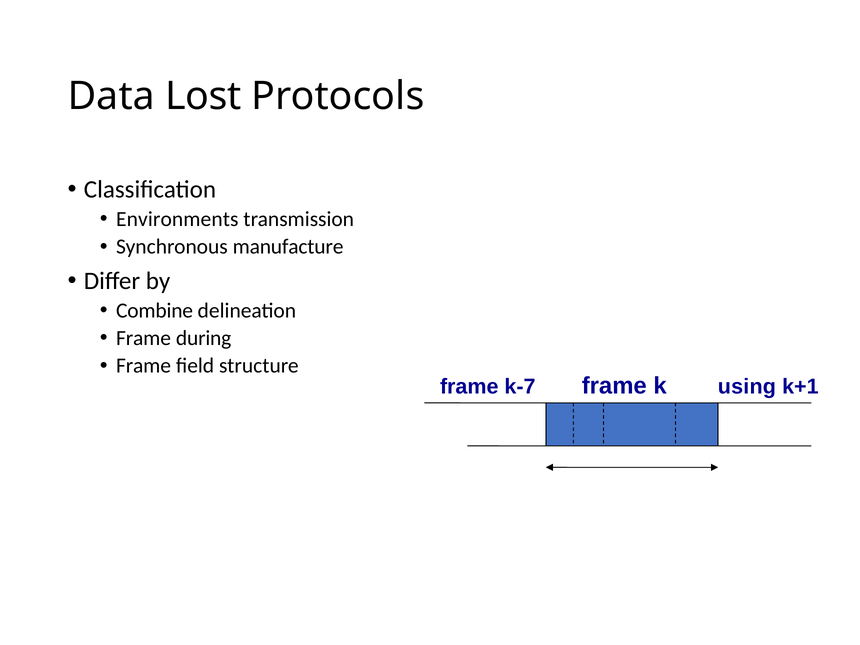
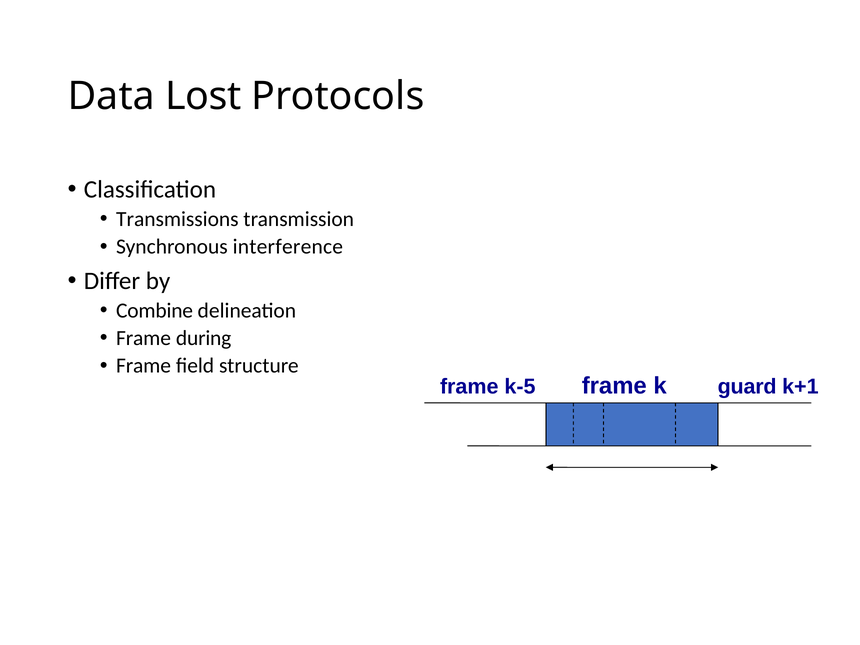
Environments: Environments -> Transmissions (177, 219)
manufacture: manufacture -> interference (288, 247)
using: using -> guard (747, 387)
k-7: k-7 -> k-5 (520, 387)
